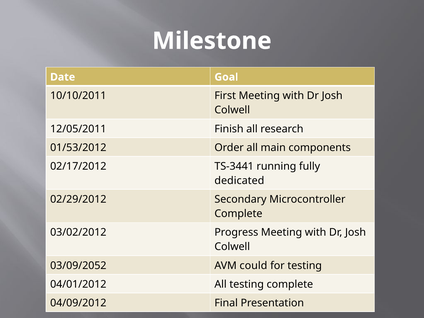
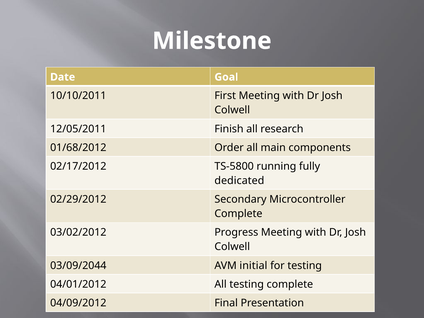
01/53/2012: 01/53/2012 -> 01/68/2012 (78, 148)
TS-3441: TS-3441 -> TS-5800 (234, 166)
03/09/2052: 03/09/2052 -> 03/09/2044 (78, 266)
could: could -> initial (253, 266)
